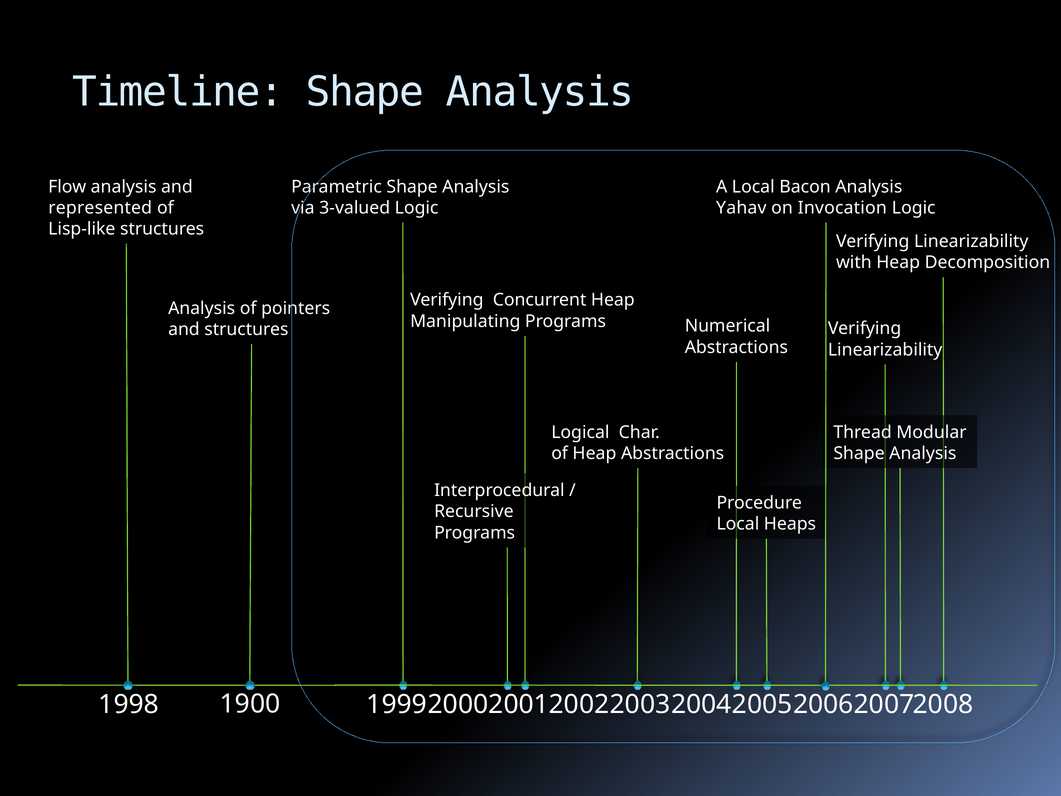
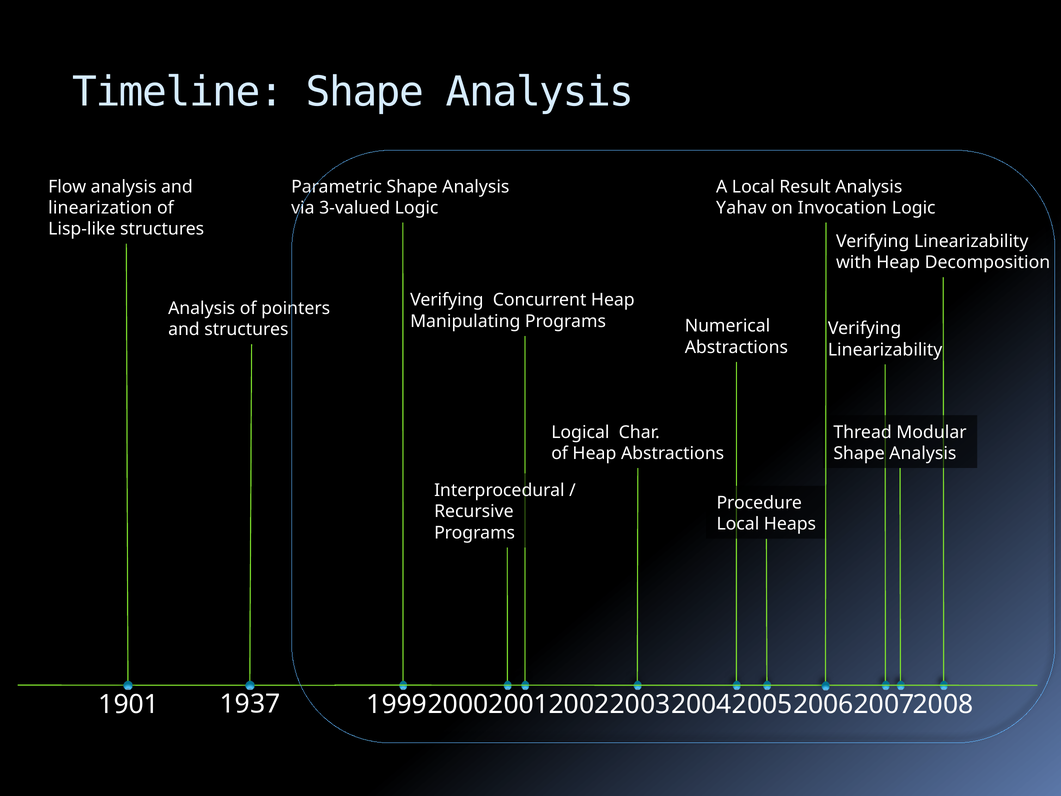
Bacon: Bacon -> Result (805, 187)
represented: represented -> linearization (100, 208)
1900: 1900 -> 1937 (250, 704)
1998: 1998 -> 1901 (129, 704)
